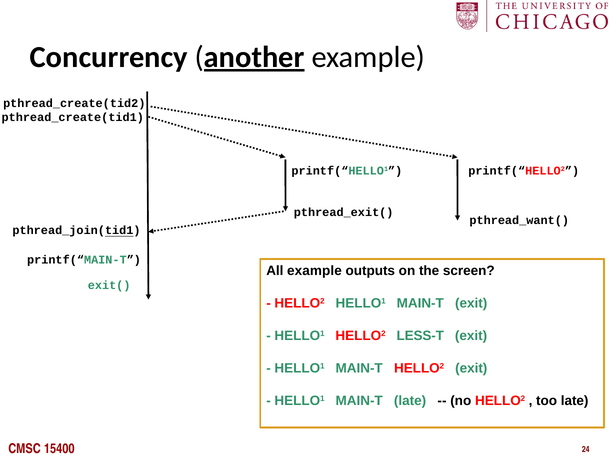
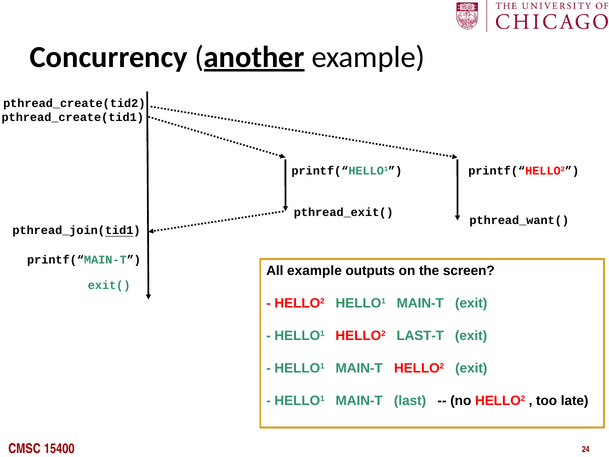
LESS-T: LESS-T -> LAST-T (420, 336)
MAIN-T late: late -> last (410, 401)
